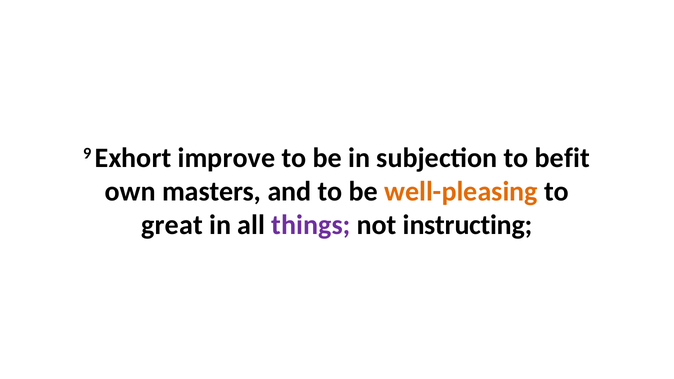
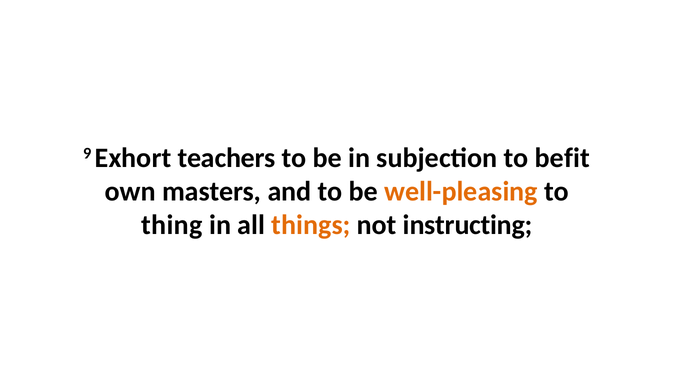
improve: improve -> teachers (227, 158)
great: great -> thing (172, 225)
things colour: purple -> orange (311, 225)
